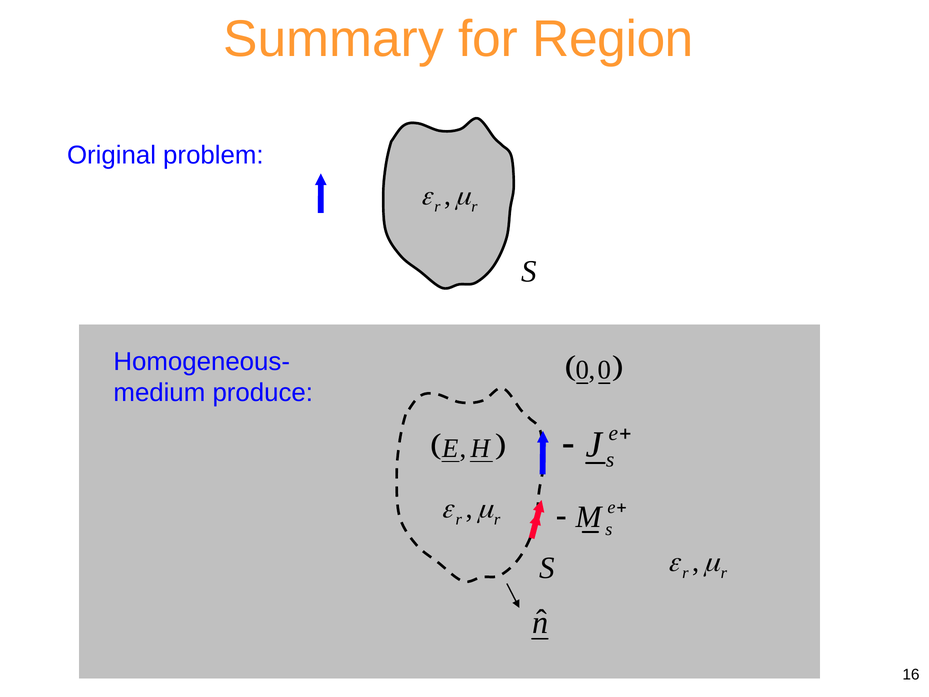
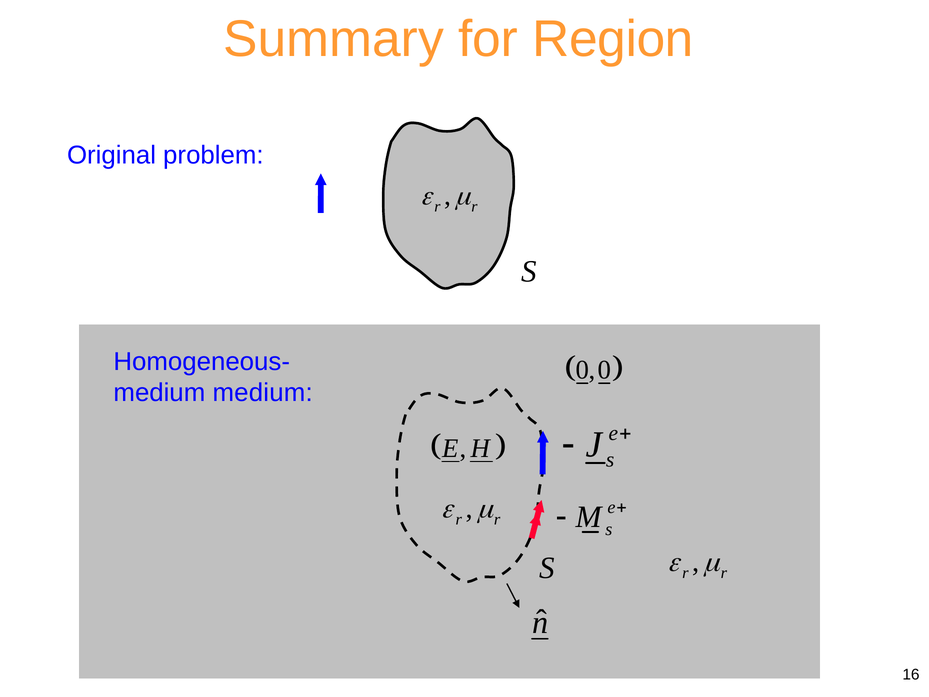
produce: produce -> medium (263, 393)
